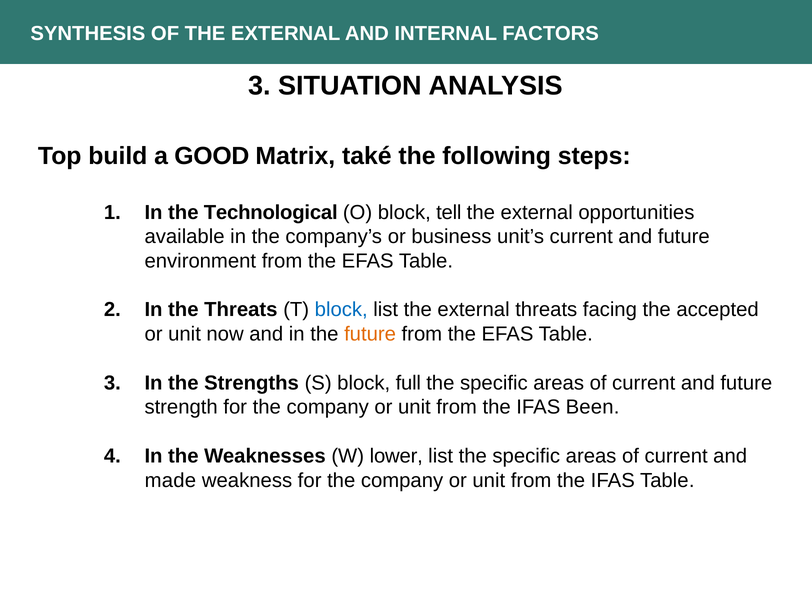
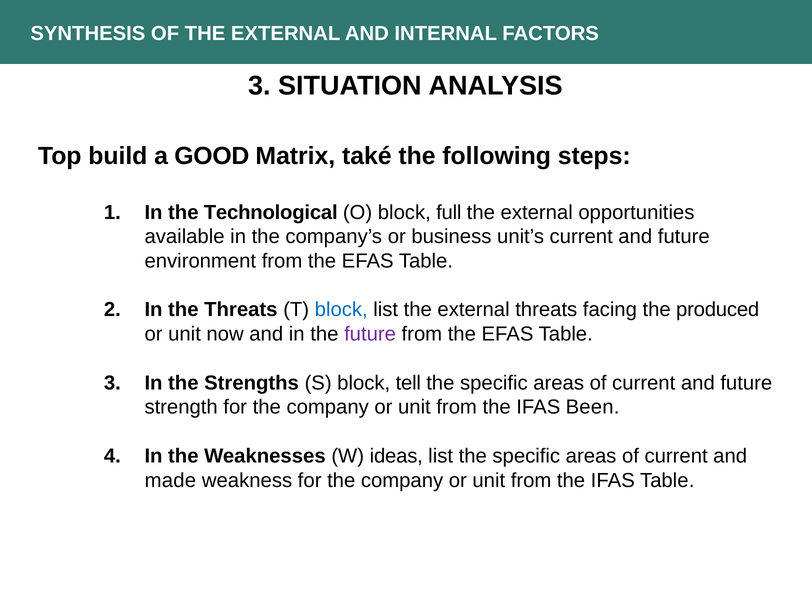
tell: tell -> full (449, 212)
accepted: accepted -> produced (718, 310)
future colour: orange -> purple (370, 334)
full: full -> tell (408, 383)
lower: lower -> ideas (396, 456)
